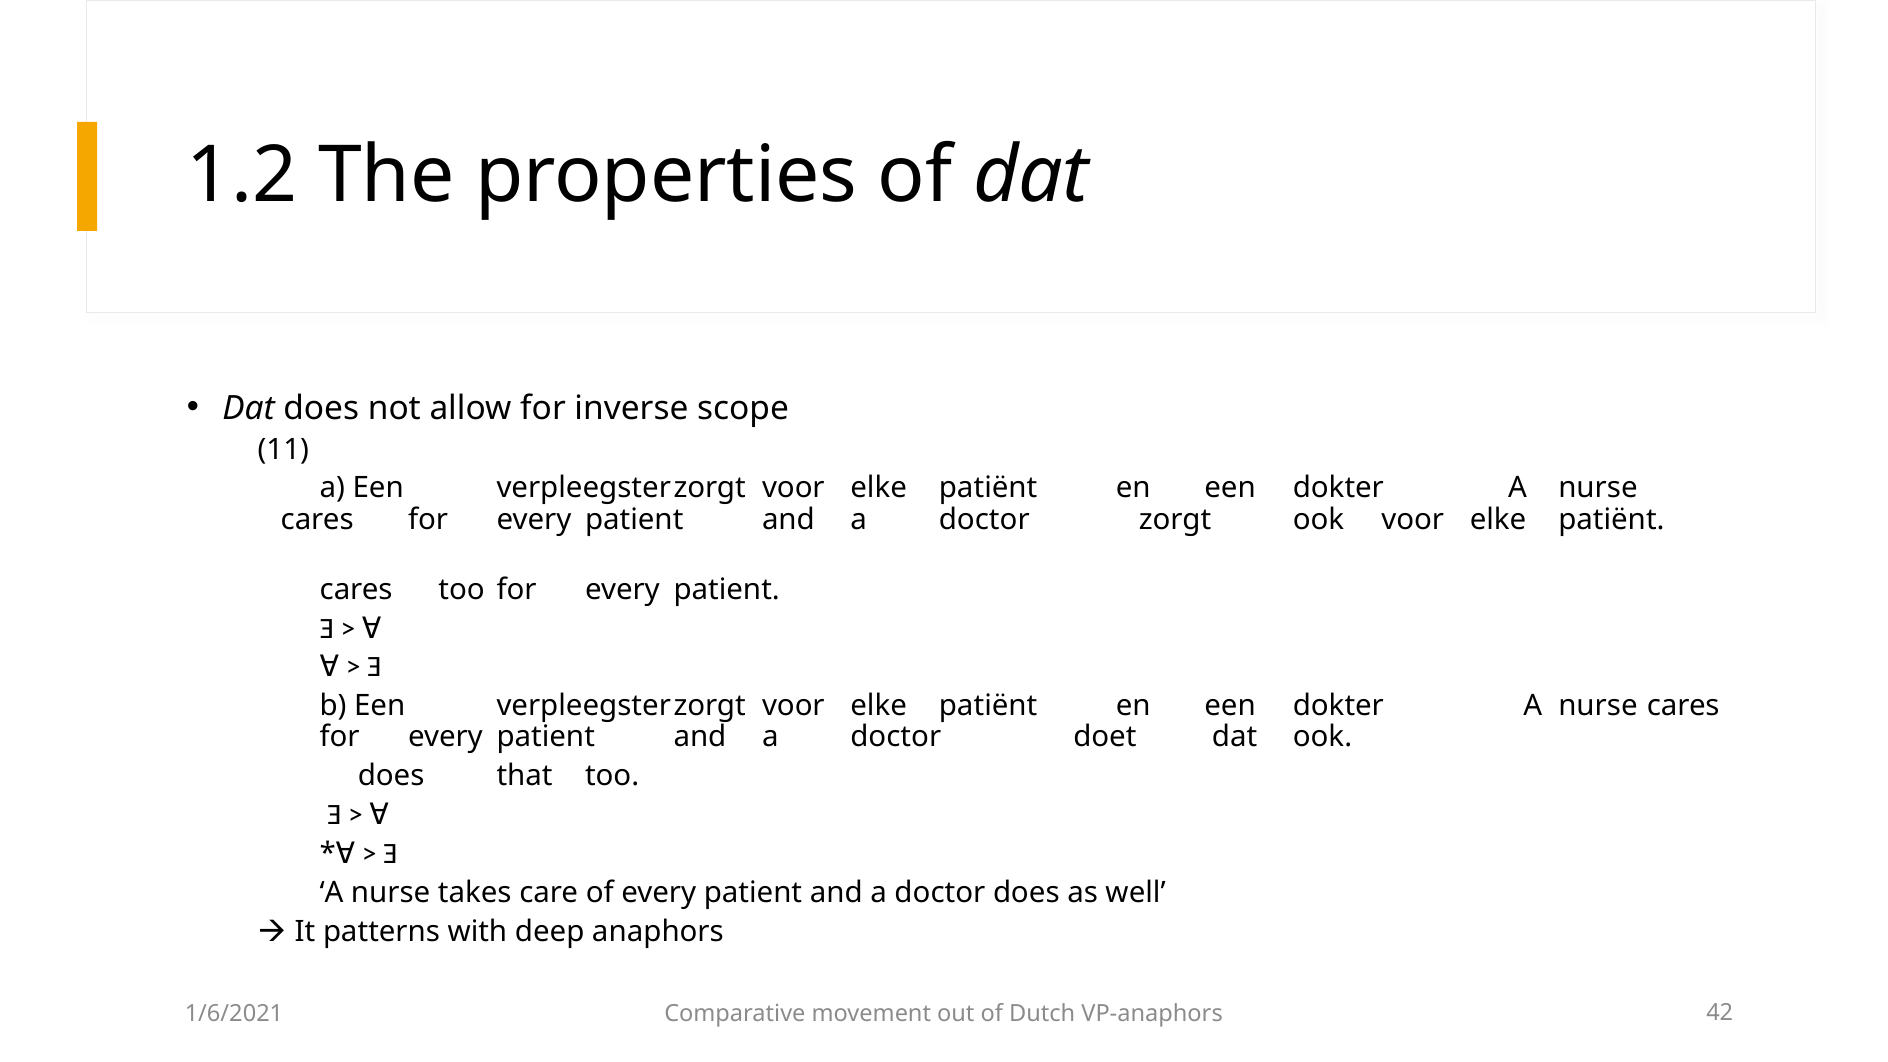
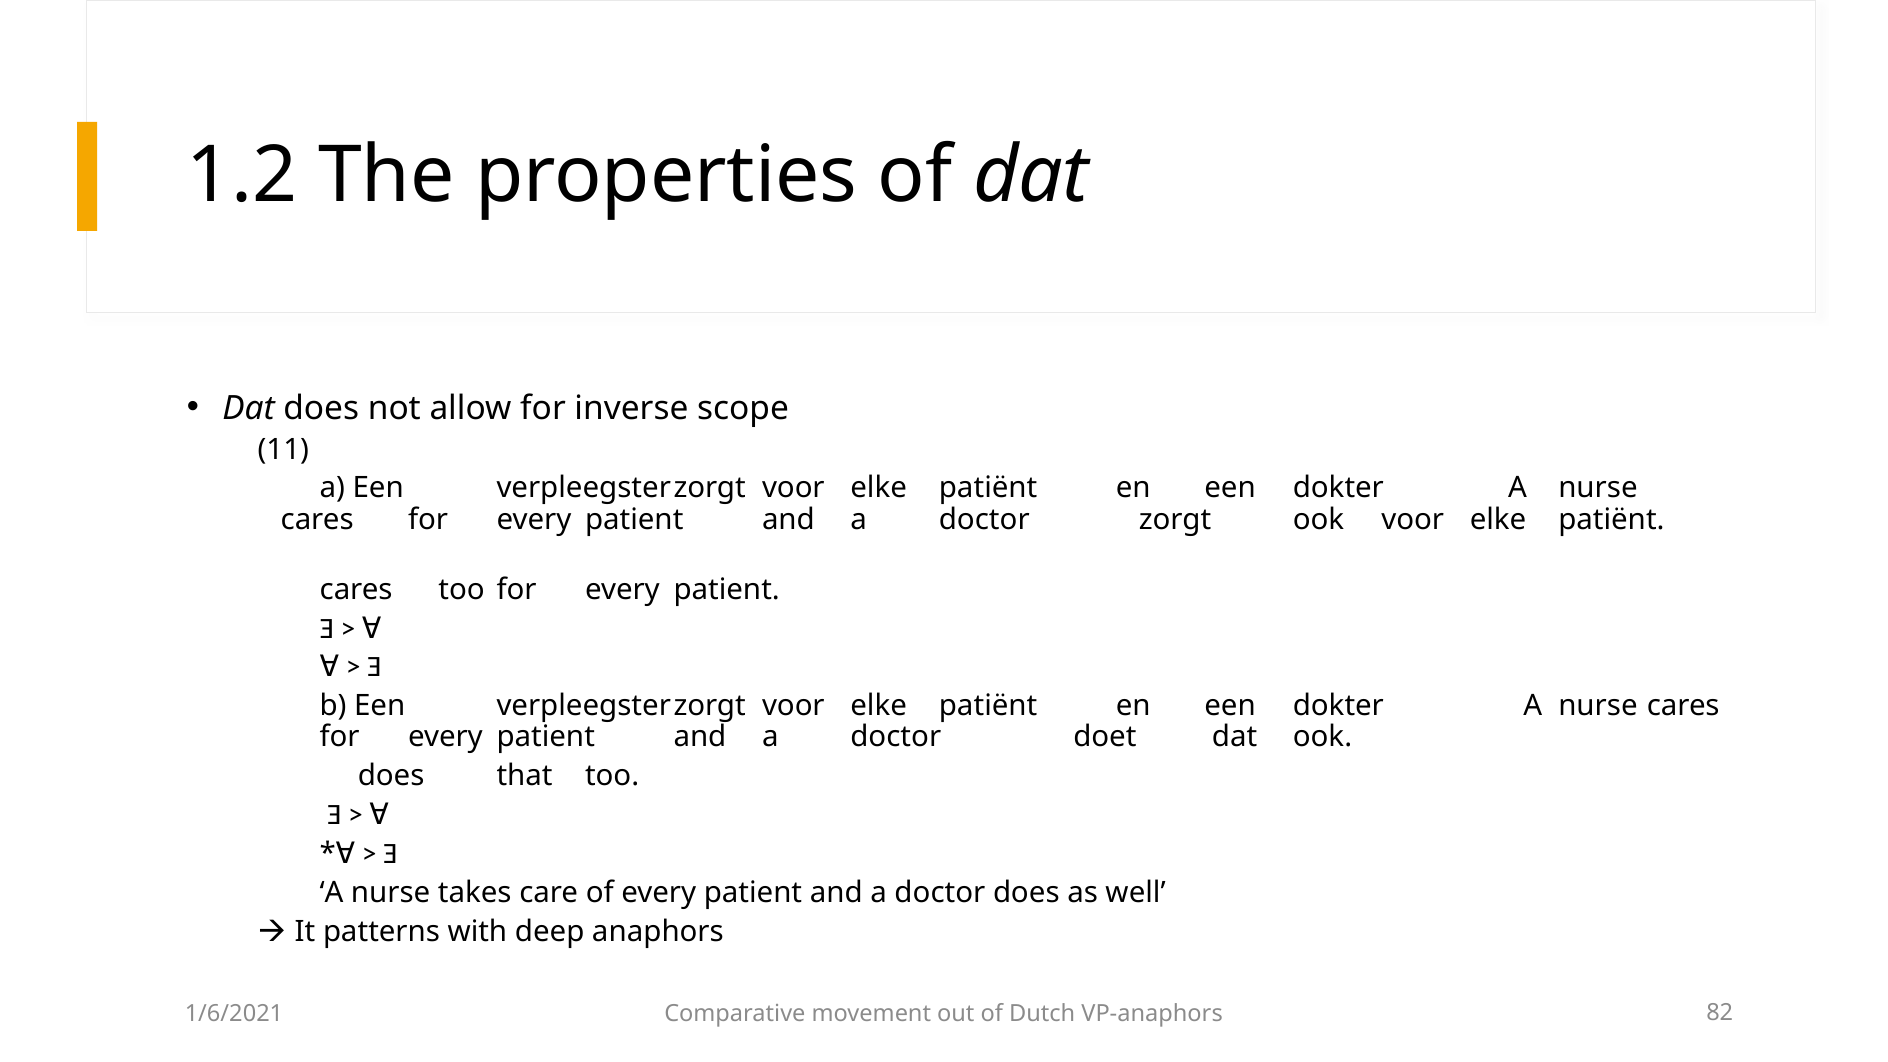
42: 42 -> 82 (1720, 1012)
